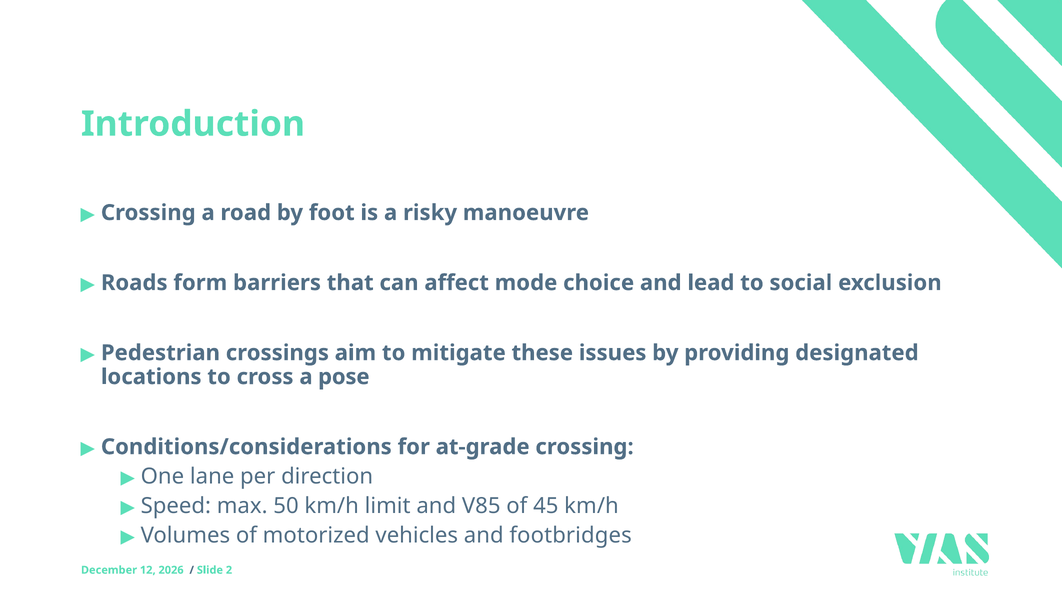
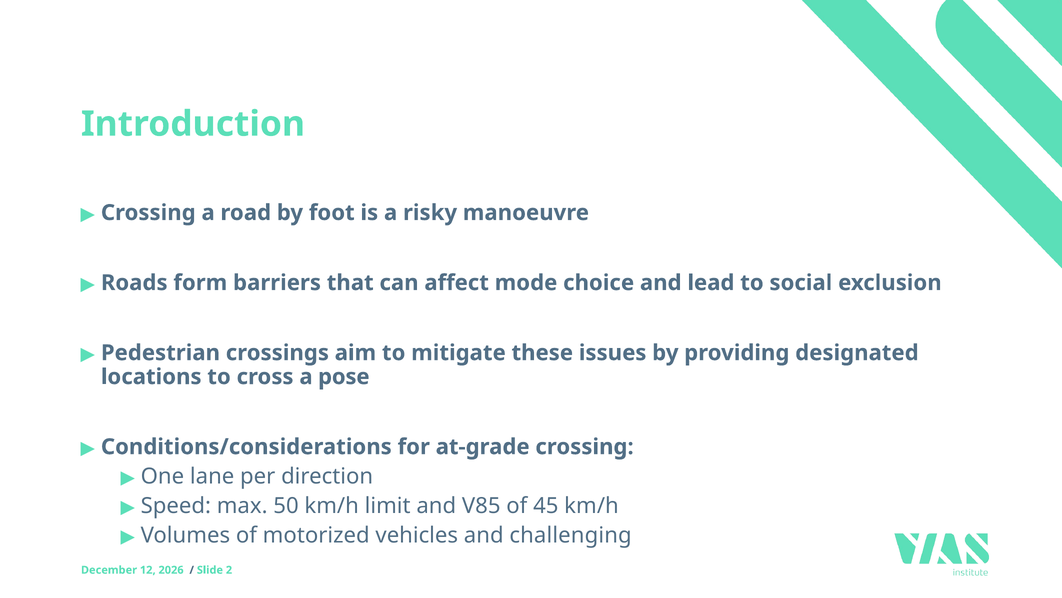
footbridges: footbridges -> challenging (571, 535)
